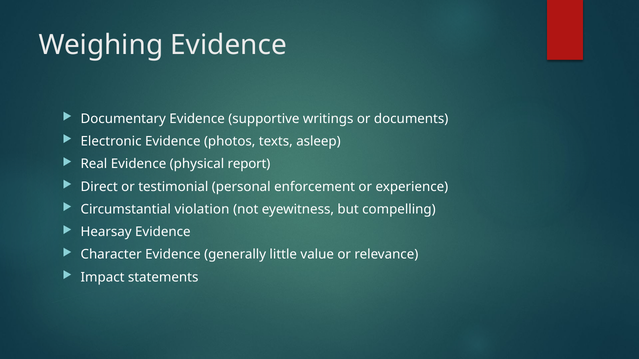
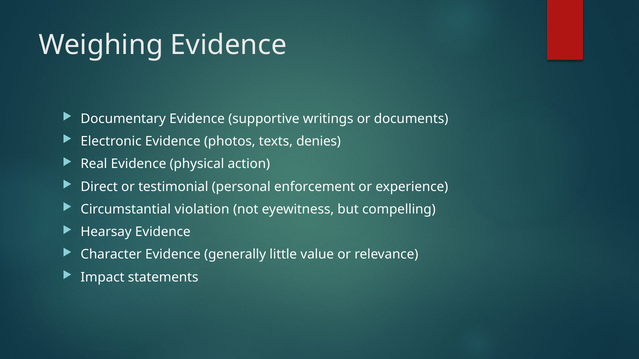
asleep: asleep -> denies (319, 142)
report: report -> action (249, 164)
